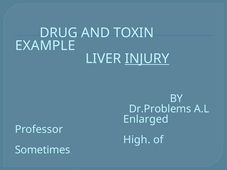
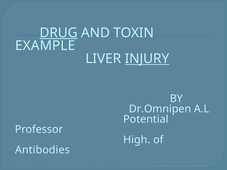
DRUG underline: none -> present (59, 33)
Dr.Problems: Dr.Problems -> Dr.Omnipen (160, 109)
Enlarged: Enlarged -> Potential (146, 119)
Sometimes: Sometimes -> Antibodies (42, 150)
